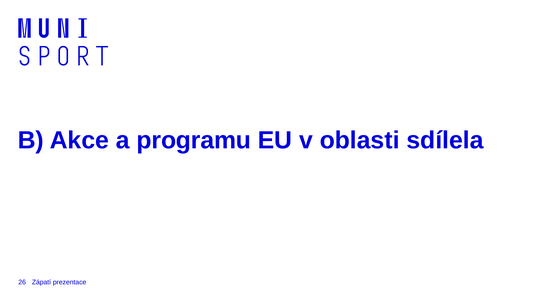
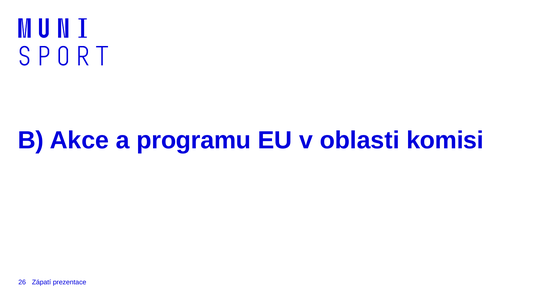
sdílela: sdílela -> komisi (445, 140)
